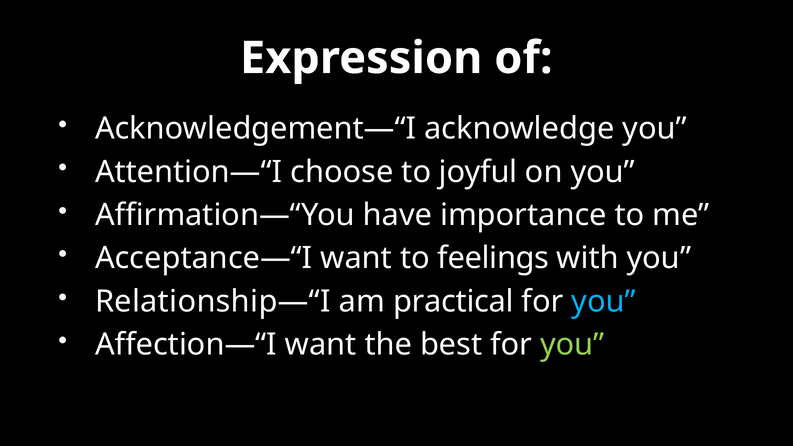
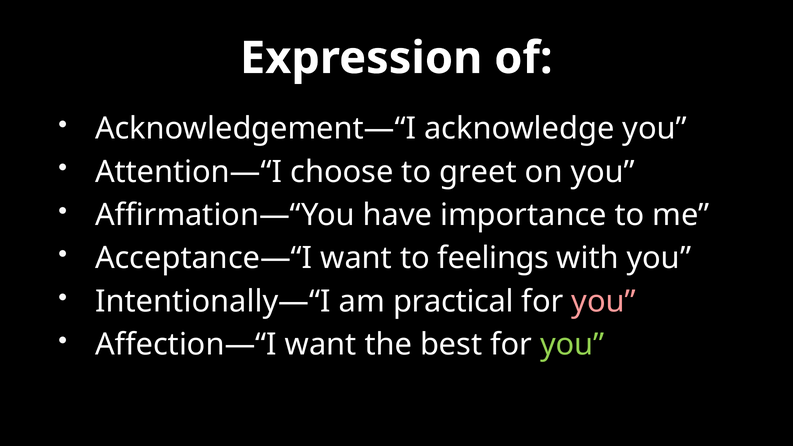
joyful: joyful -> greet (478, 172)
Relationship—“I: Relationship—“I -> Intentionally—“I (213, 301)
you colour: light blue -> pink (604, 301)
